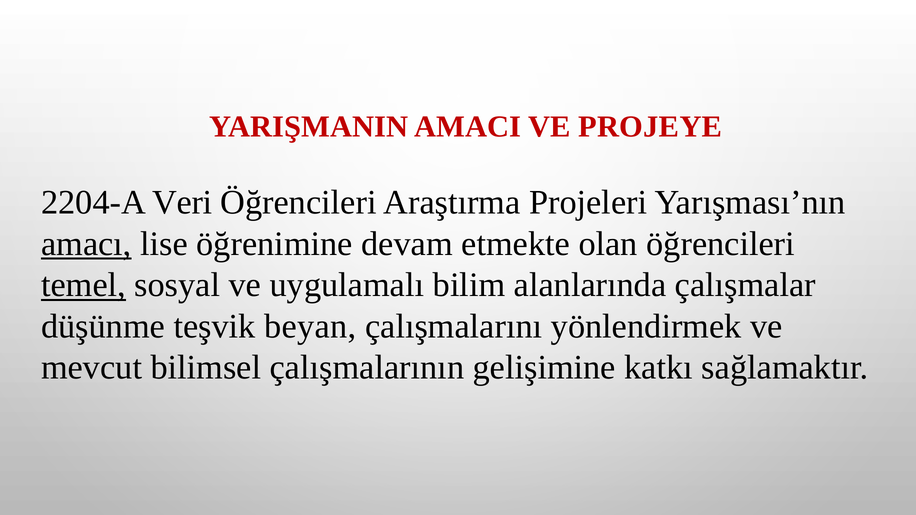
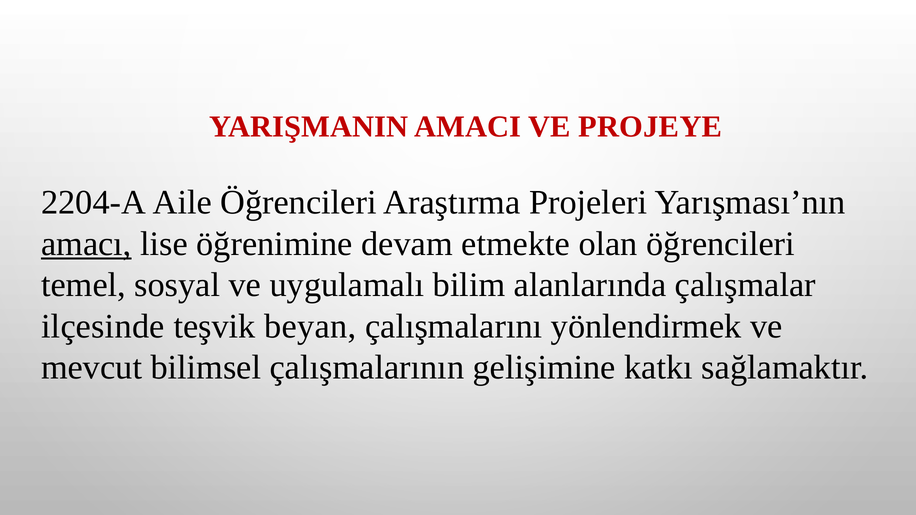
Veri: Veri -> Aile (182, 203)
temel underline: present -> none (83, 285)
düşünme: düşünme -> ilçesinde (103, 326)
